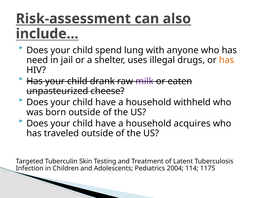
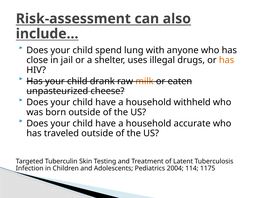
need: need -> close (37, 60)
milk colour: purple -> orange (145, 81)
acquires: acquires -> accurate (192, 123)
